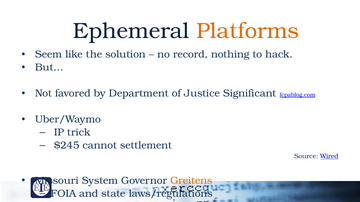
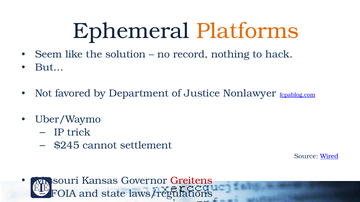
Significant: Significant -> Nonlawyer (250, 94)
Missouri System: System -> Kansas (100, 181)
Greitens colour: orange -> red (191, 181)
